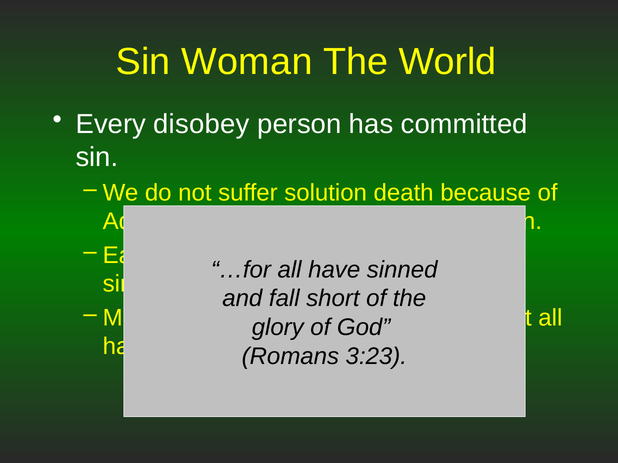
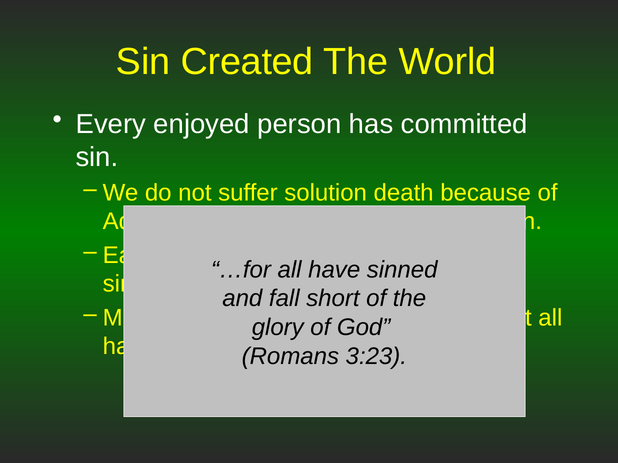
Woman: Woman -> Created (247, 62)
disobey: disobey -> enjoyed (202, 124)
